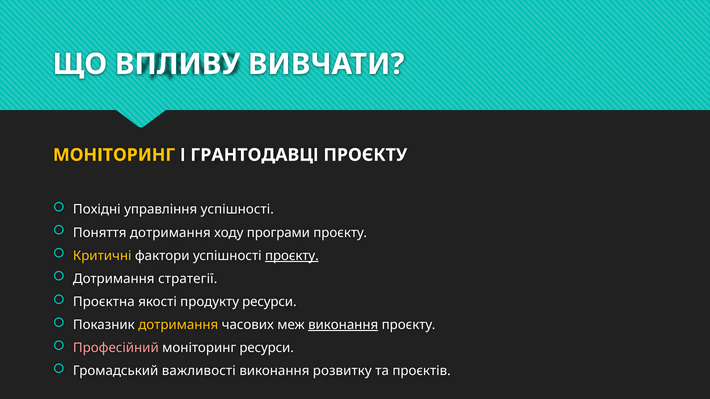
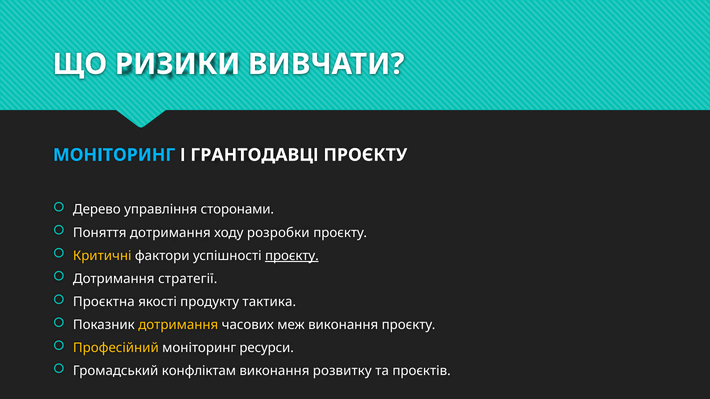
ВПЛИВУ: ВПЛИВУ -> РИЗИКИ (178, 64)
МОНІТОРИНГ colour: yellow -> light blue (114, 155)
Похідні: Похідні -> Дерево (97, 210)
управління успішності: успішності -> сторонами (237, 210)
програми: програми -> розробки (278, 233)
продукту ресурси: ресурси -> тактика (269, 302)
виконання underline: present -> none (343, 325)
Професійний colour: pink -> yellow (116, 348)
важливості: важливості -> конфліктам (199, 371)
